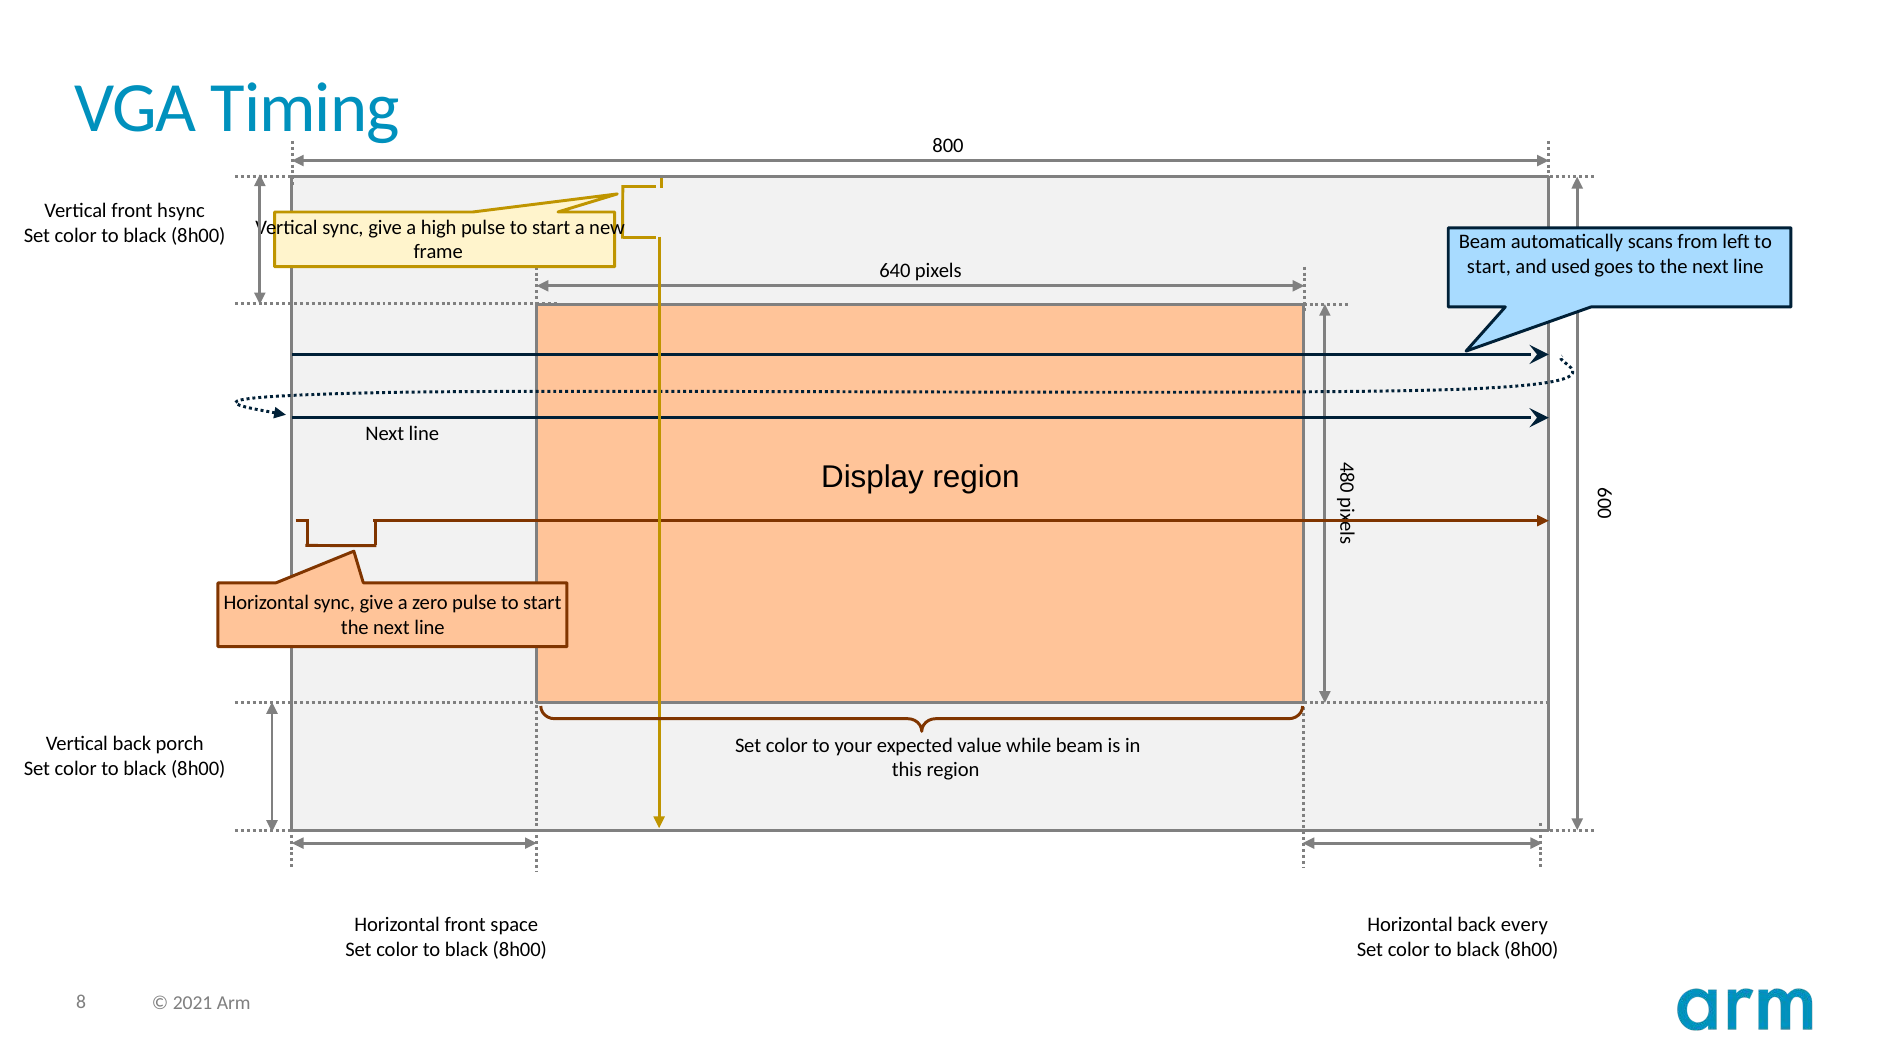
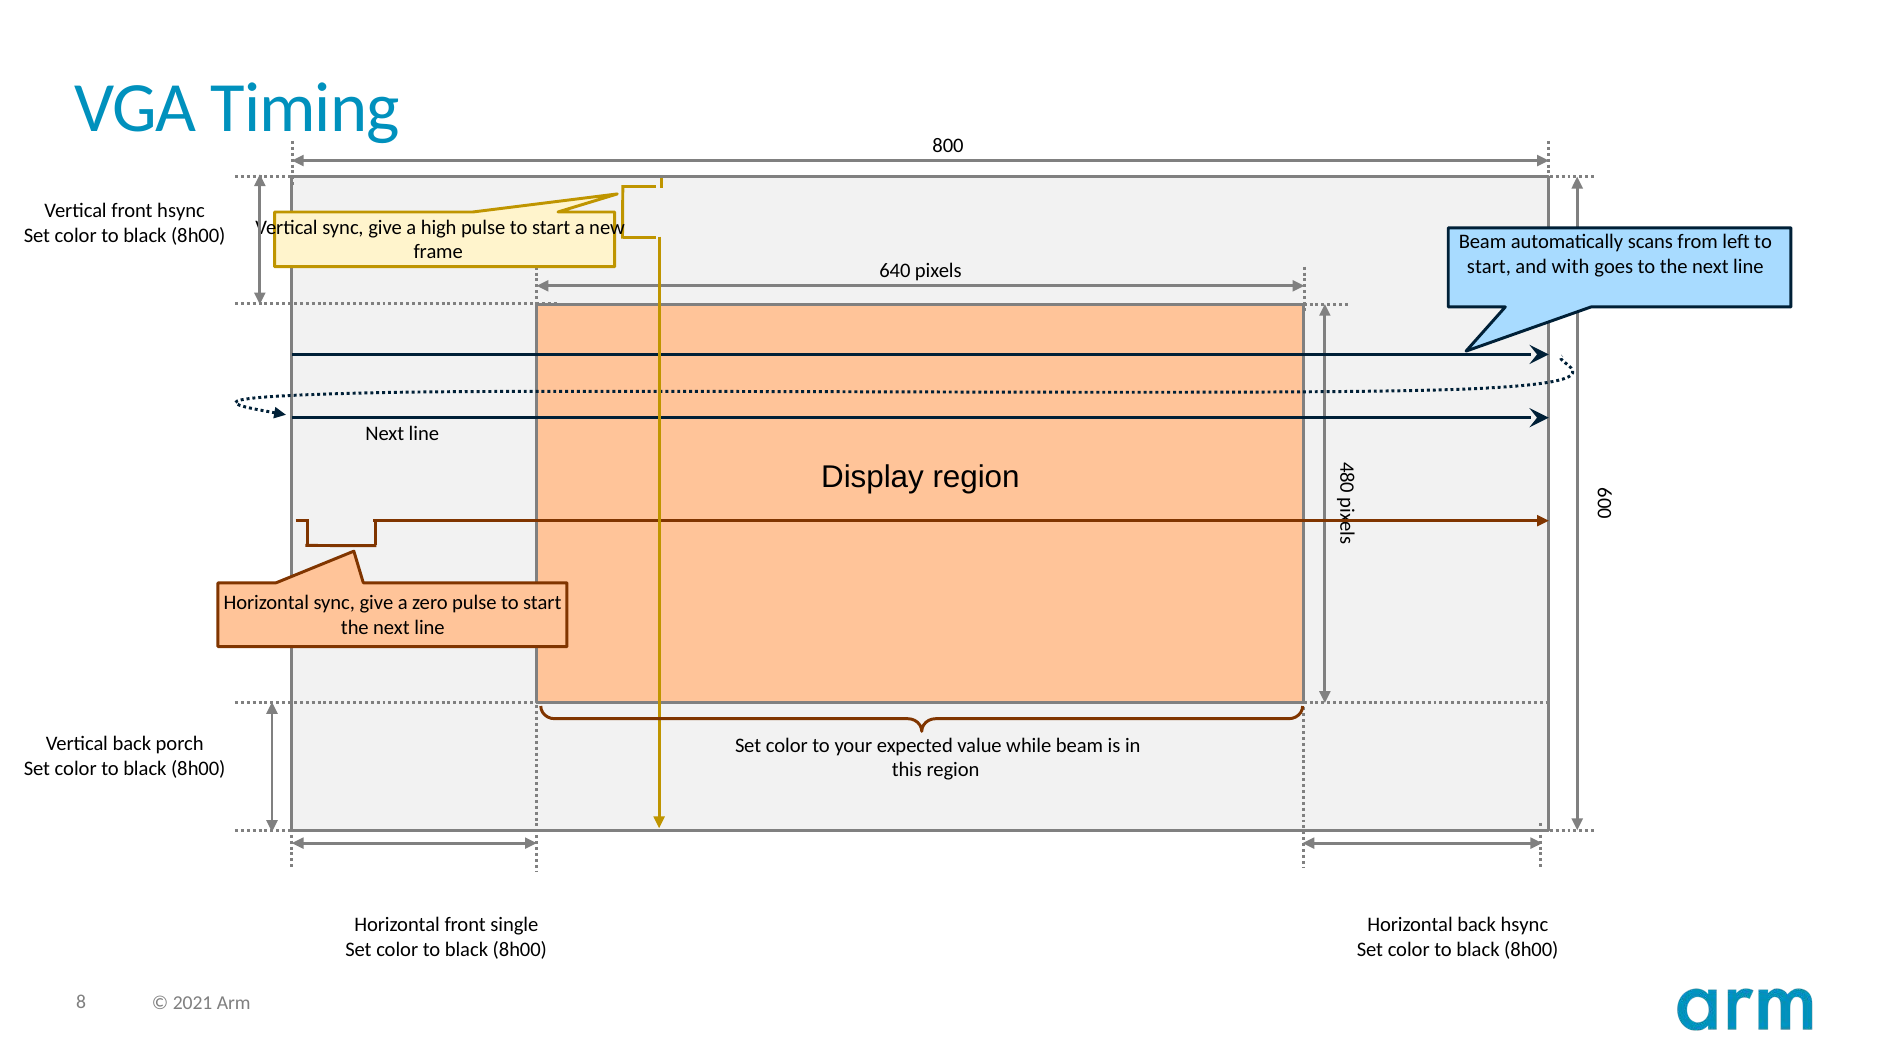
used: used -> with (1571, 266)
space: space -> single (514, 925)
back every: every -> hsync (1524, 925)
